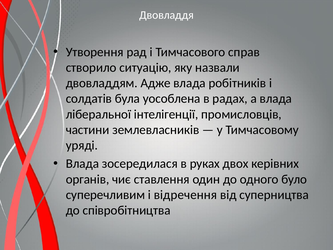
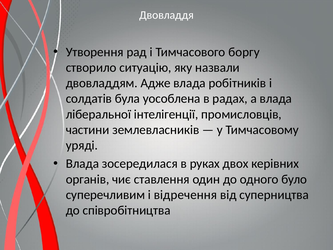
справ: справ -> боргу (244, 52)
